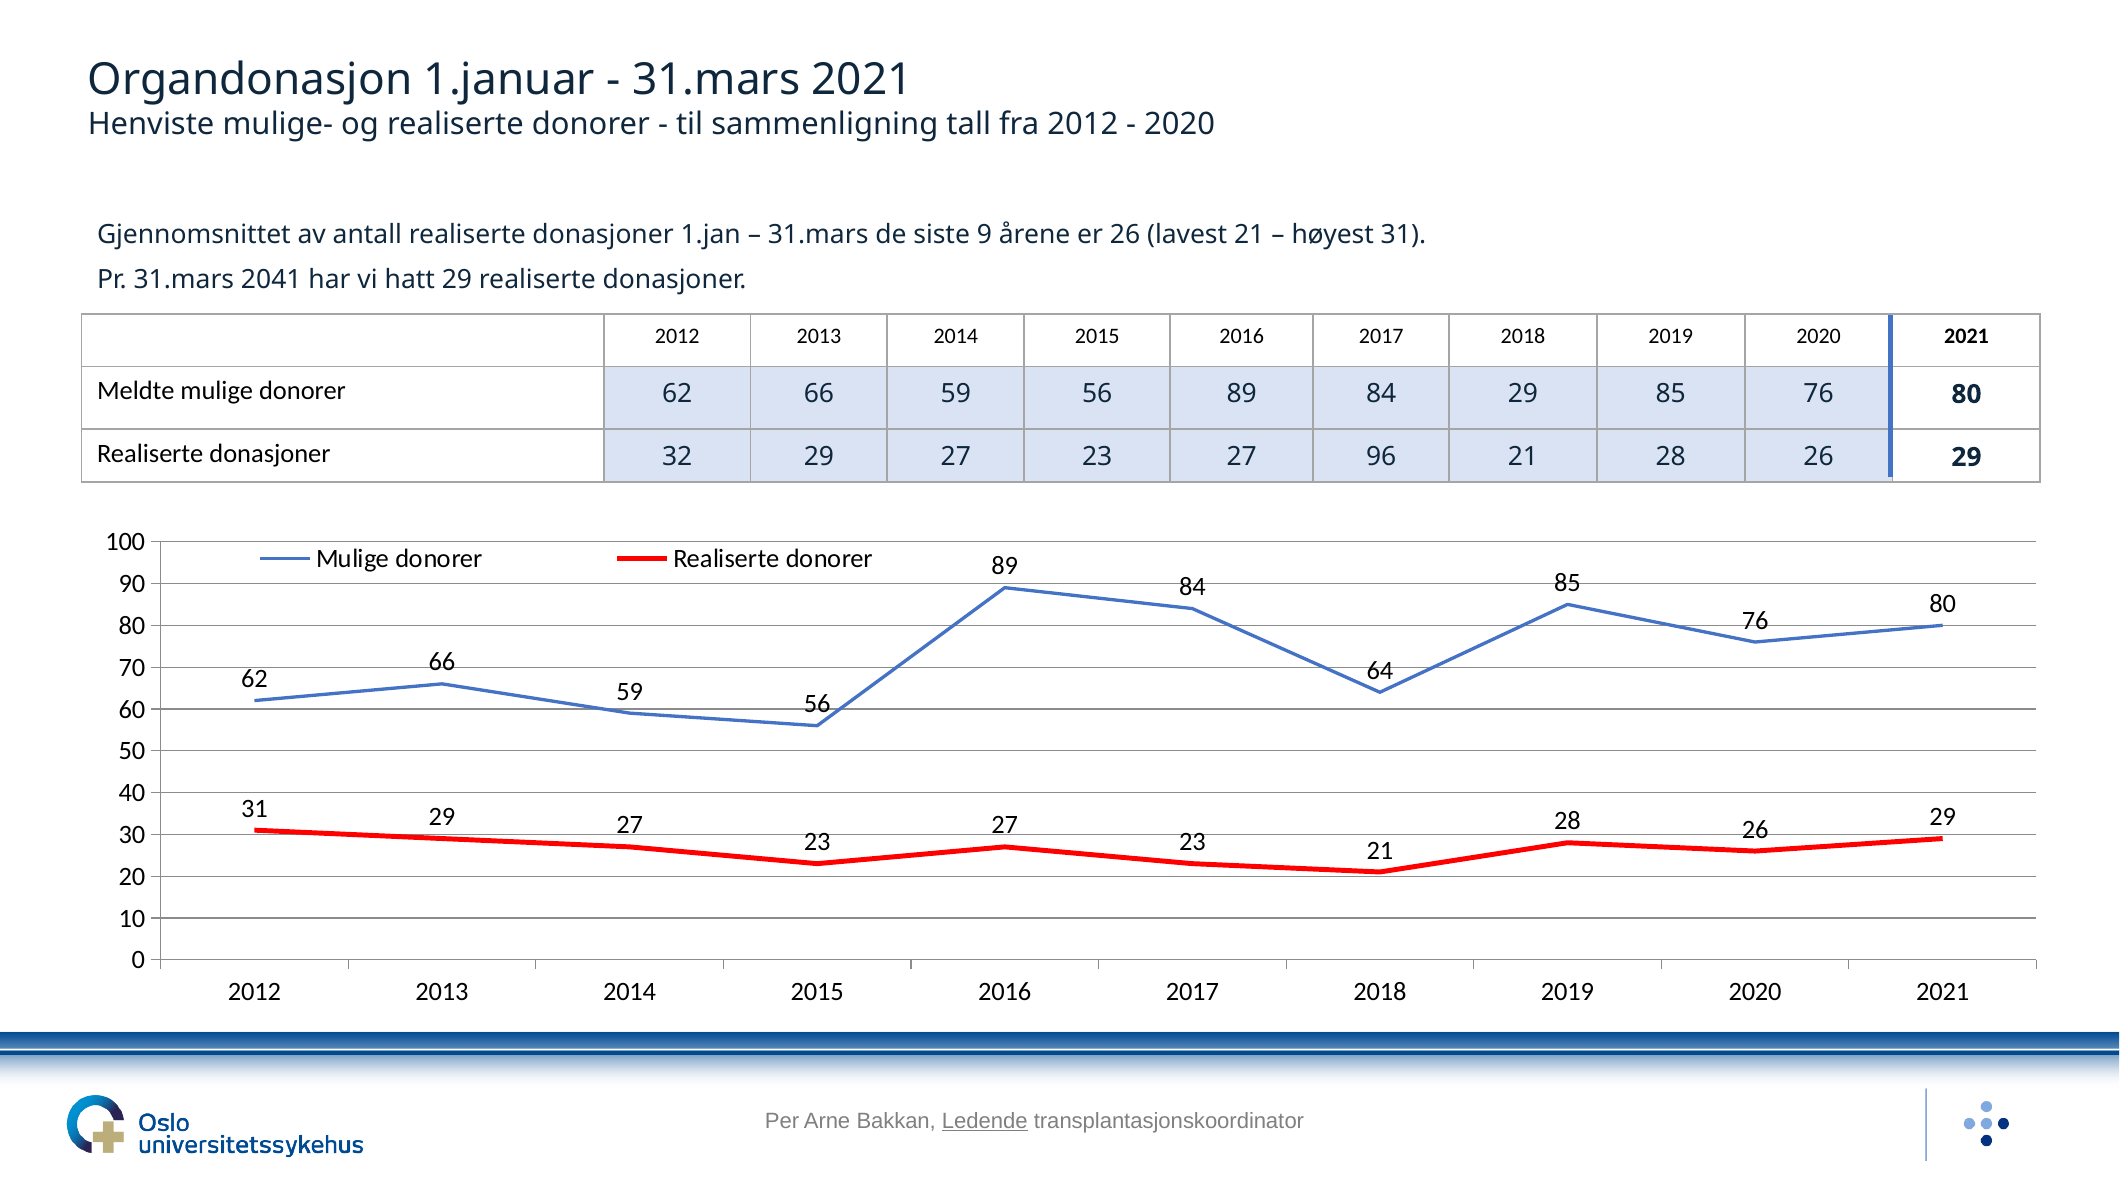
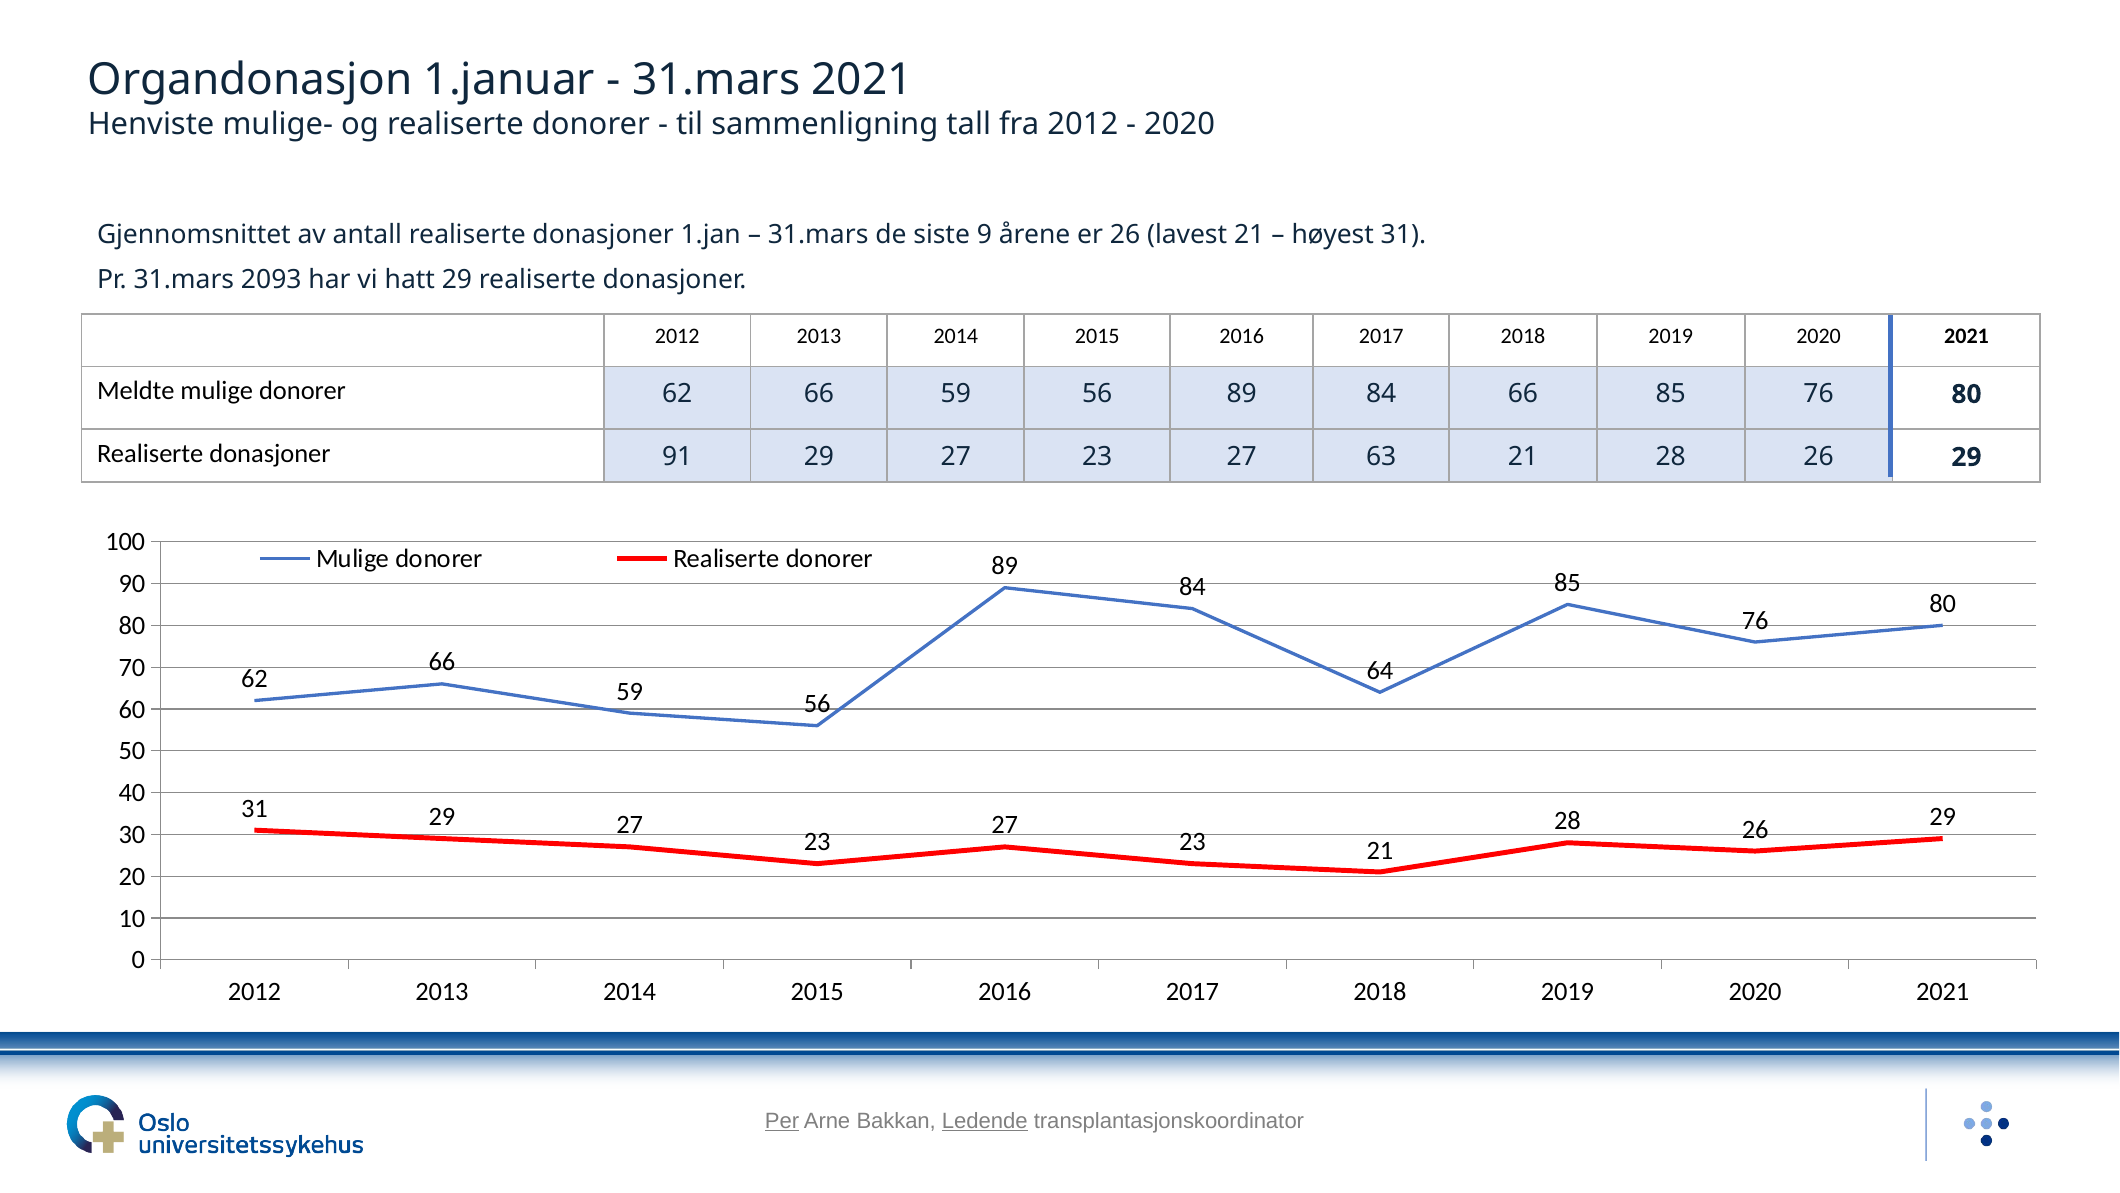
2041: 2041 -> 2093 (271, 280)
84 29: 29 -> 66 (1523, 394)
32: 32 -> 91 (677, 457)
96: 96 -> 63 (1381, 457)
Per underline: none -> present (782, 1121)
